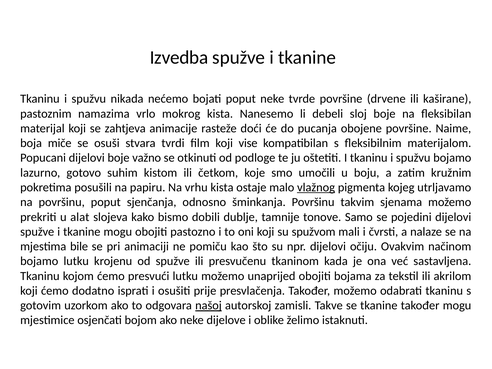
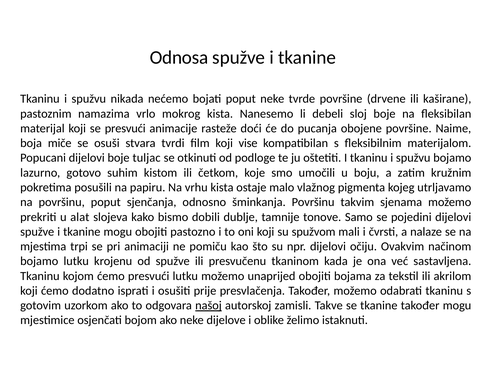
Izvedba: Izvedba -> Odnosa (179, 58)
se zahtjeva: zahtjeva -> presvući (125, 128)
važno: važno -> tuljac (147, 158)
vlažnog underline: present -> none (316, 187)
bile: bile -> trpi (79, 246)
